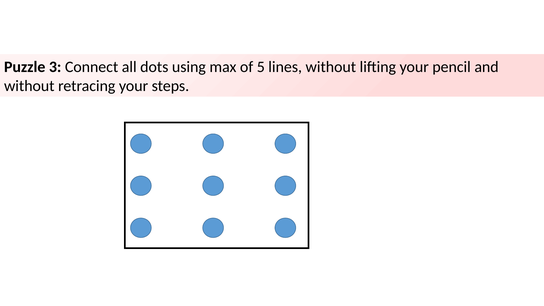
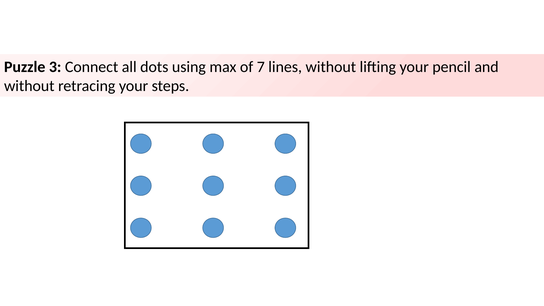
5: 5 -> 7 (261, 67)
